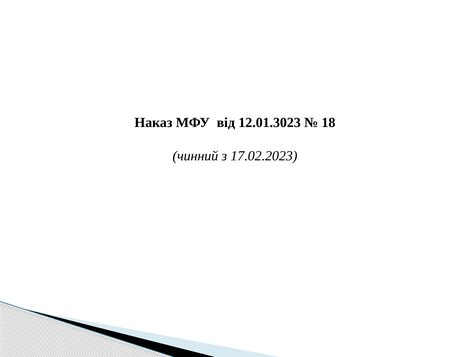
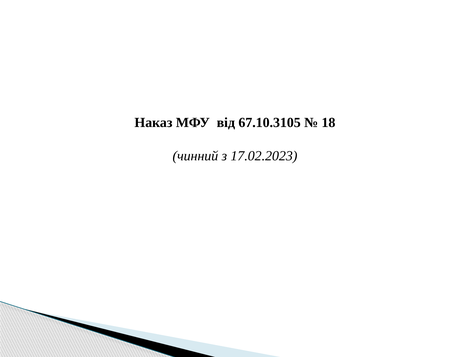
12.01.3023: 12.01.3023 -> 67.10.3105 (270, 122)
